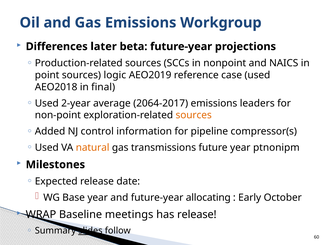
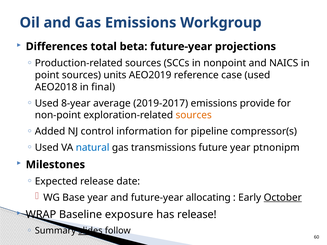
later: later -> total (104, 47)
logic: logic -> units (115, 75)
2-year: 2-year -> 8-year (76, 103)
2064-2017: 2064-2017 -> 2019-2017 (161, 103)
leaders: leaders -> provide (257, 103)
natural colour: orange -> blue (93, 148)
October underline: none -> present (283, 198)
meetings: meetings -> exposure (129, 215)
